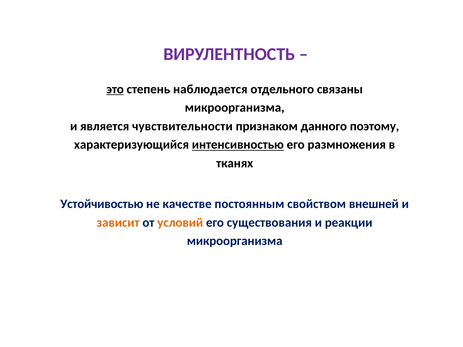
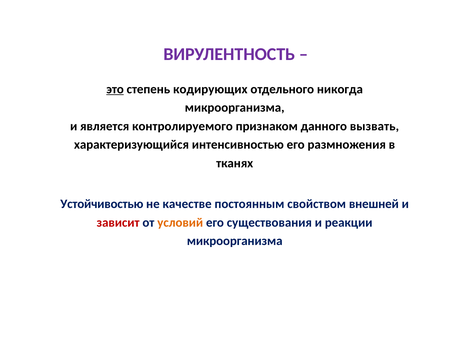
наблюдается: наблюдается -> кодирующих (210, 89)
связаны: связаны -> никогда (340, 89)
чувствительности: чувствительности -> контролируемого (182, 126)
поэтому: поэтому -> вызвать (374, 126)
интенсивностью underline: present -> none (238, 145)
зависит colour: orange -> red (118, 223)
